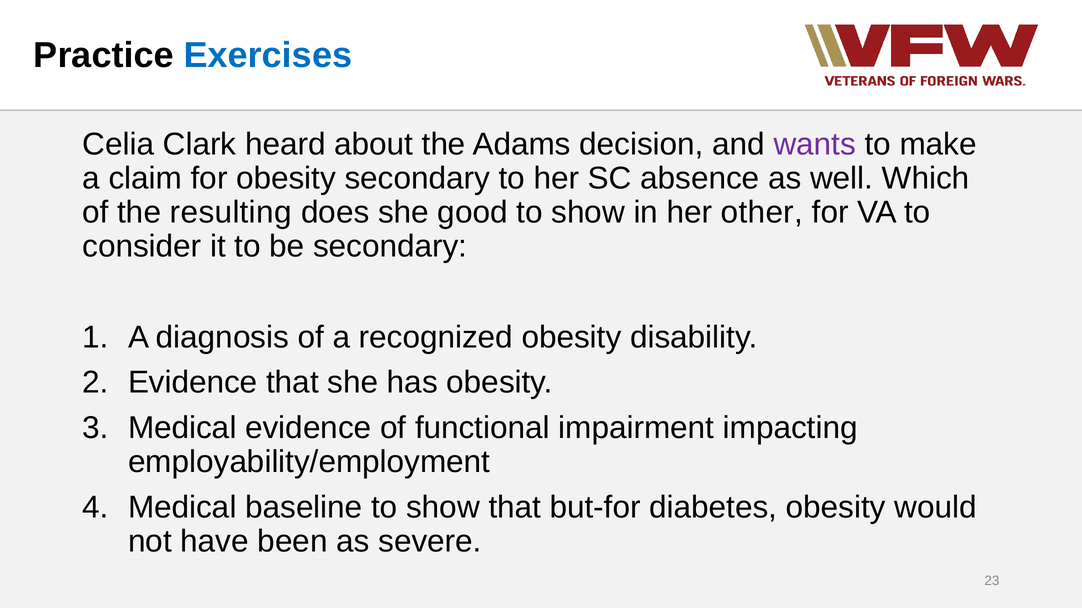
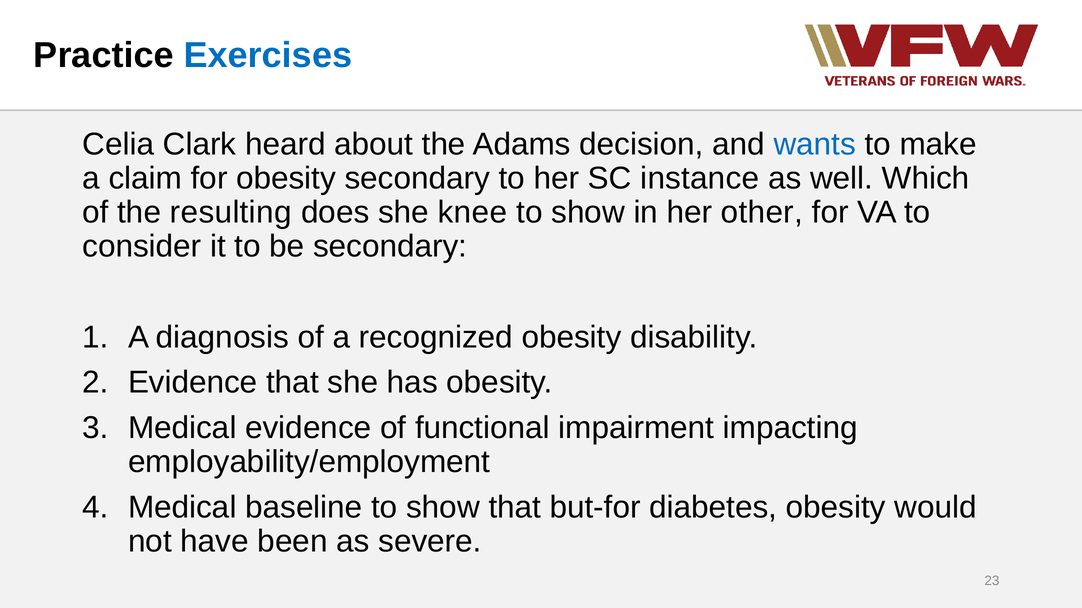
wants colour: purple -> blue (815, 145)
absence: absence -> instance (700, 179)
good: good -> knee (472, 213)
